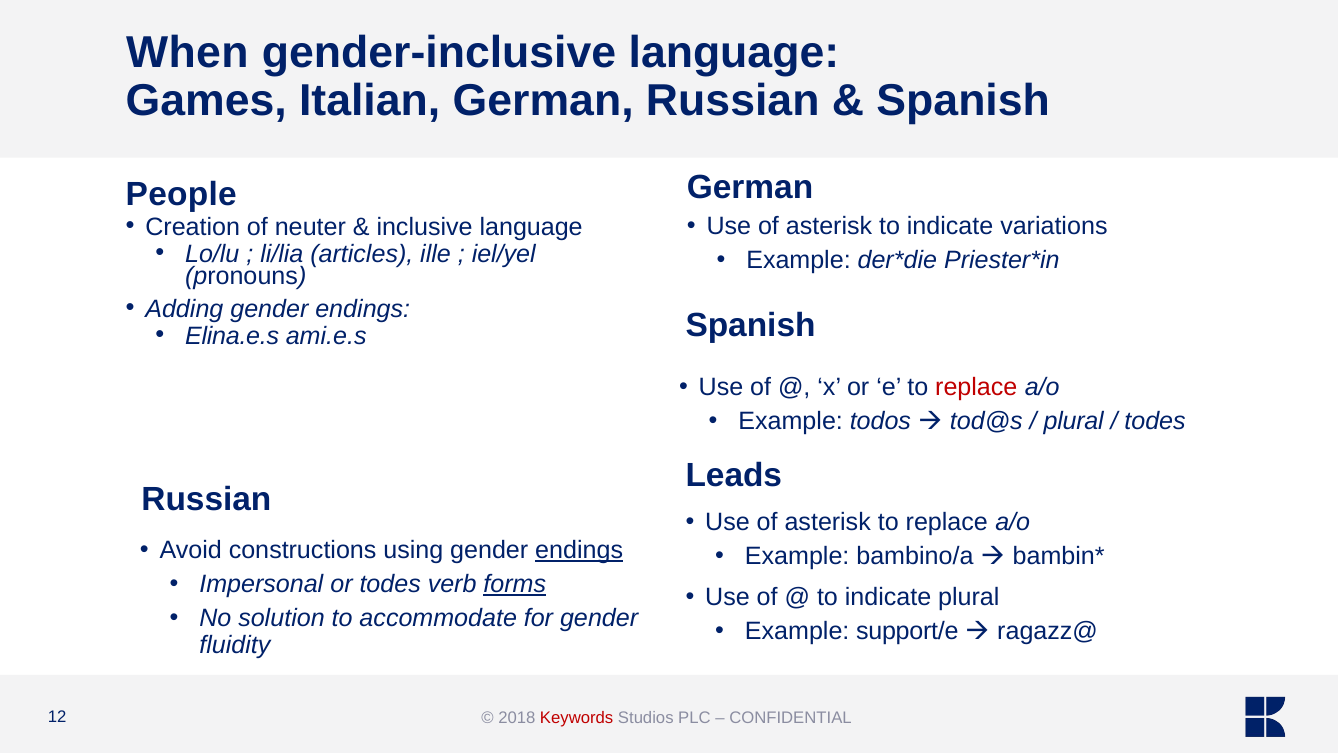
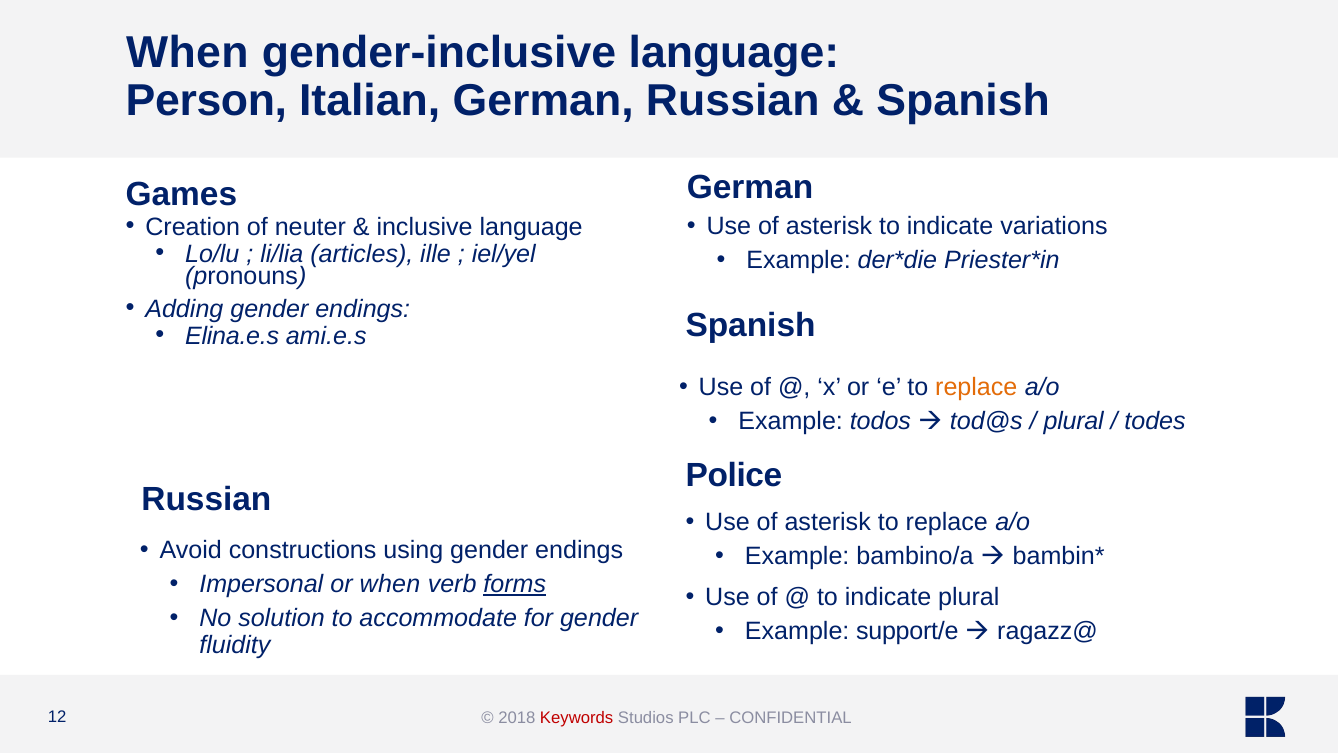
Games: Games -> Person (206, 101)
People: People -> Games (181, 195)
replace colour: red -> orange (976, 387)
Leads: Leads -> Police (734, 475)
endings underline: present -> none (579, 550)
or todes: todes -> when (390, 584)
